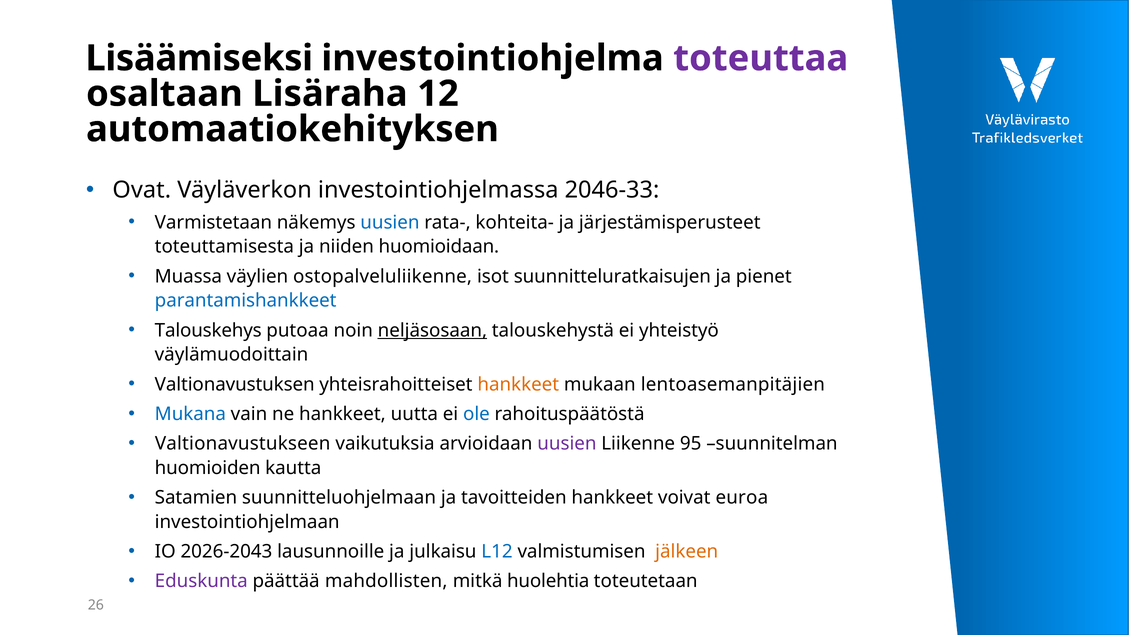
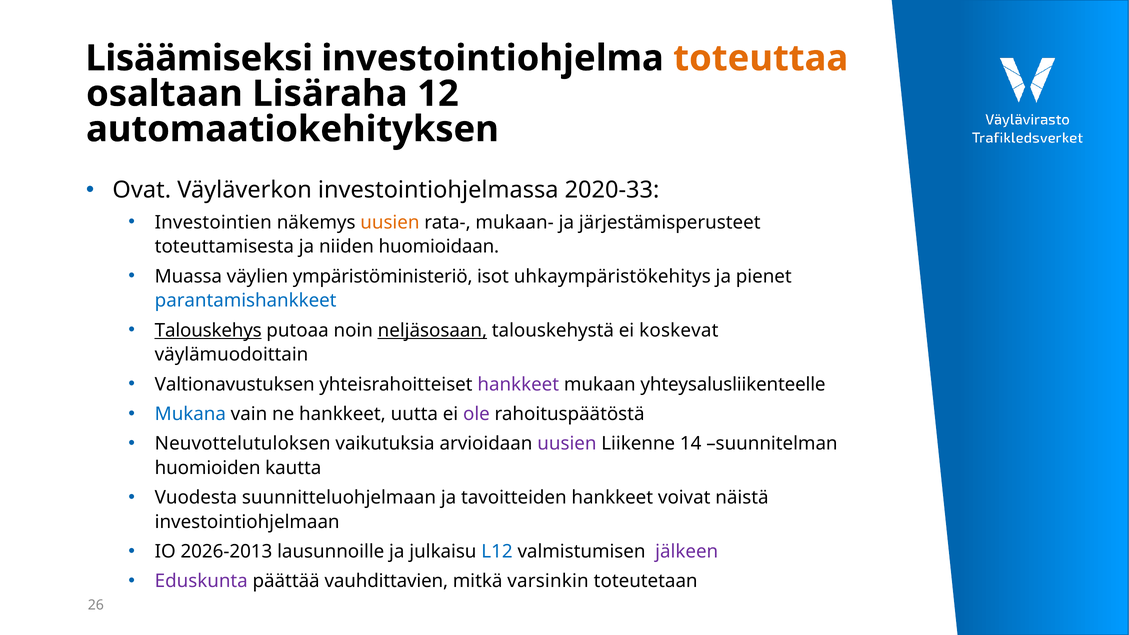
toteuttaa colour: purple -> orange (761, 58)
2046-33: 2046-33 -> 2020-33 (612, 190)
Varmistetaan: Varmistetaan -> Investointien (213, 222)
uusien colour: blue -> orange (390, 222)
kohteita-: kohteita- -> mukaan- (515, 222)
ostopalveluliikenne: ostopalveluliikenne -> ympäristöministeriö (383, 276)
suunnitteluratkaisujen: suunnitteluratkaisujen -> uhkaympäristökehitys (612, 276)
Talouskehys underline: none -> present (208, 330)
yhteistyö: yhteistyö -> koskevat (679, 330)
hankkeet colour: orange -> purple (518, 384)
lentoasemanpitäjien: lentoasemanpitäjien -> yhteysalusliikenteelle (733, 384)
ole colour: blue -> purple (476, 414)
Valtionavustukseen: Valtionavustukseen -> Neuvottelutuloksen (243, 444)
95: 95 -> 14 (691, 444)
Satamien: Satamien -> Vuodesta (196, 498)
euroa: euroa -> näistä (742, 498)
2026-2043: 2026-2043 -> 2026-2013 (226, 552)
jälkeen colour: orange -> purple (687, 552)
mahdollisten: mahdollisten -> vauhdittavien (386, 581)
huolehtia: huolehtia -> varsinkin (548, 581)
